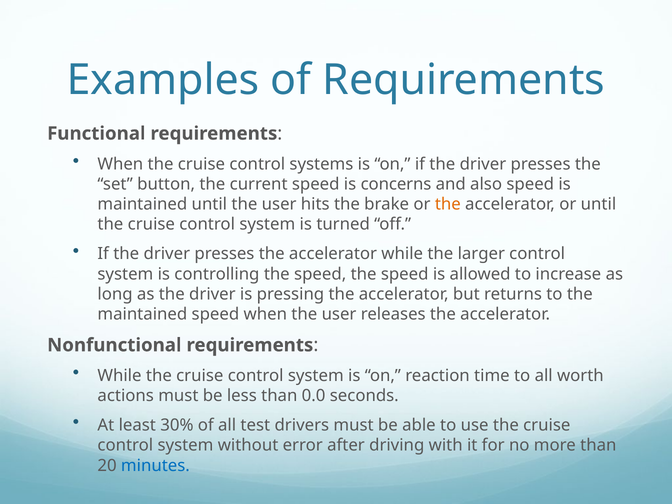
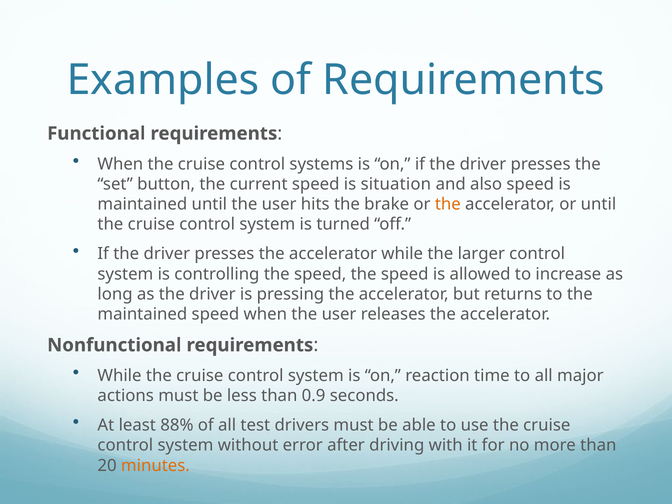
concerns: concerns -> situation (396, 184)
worth: worth -> major (580, 376)
0.0: 0.0 -> 0.9 (314, 396)
30%: 30% -> 88% (177, 425)
minutes colour: blue -> orange (155, 466)
